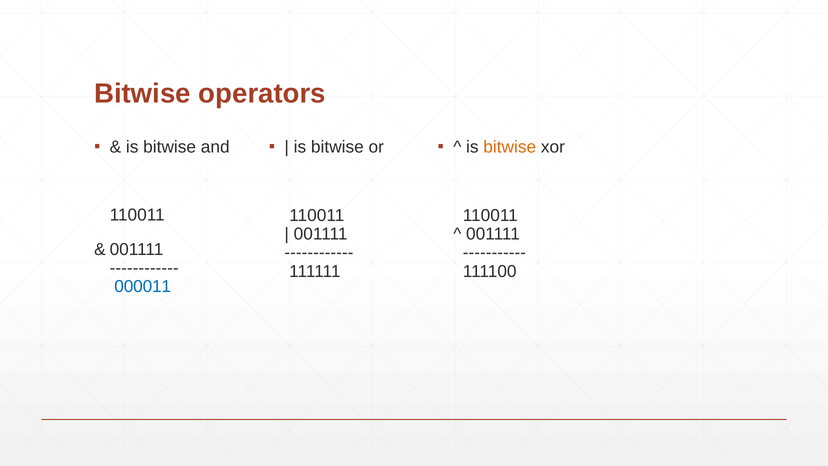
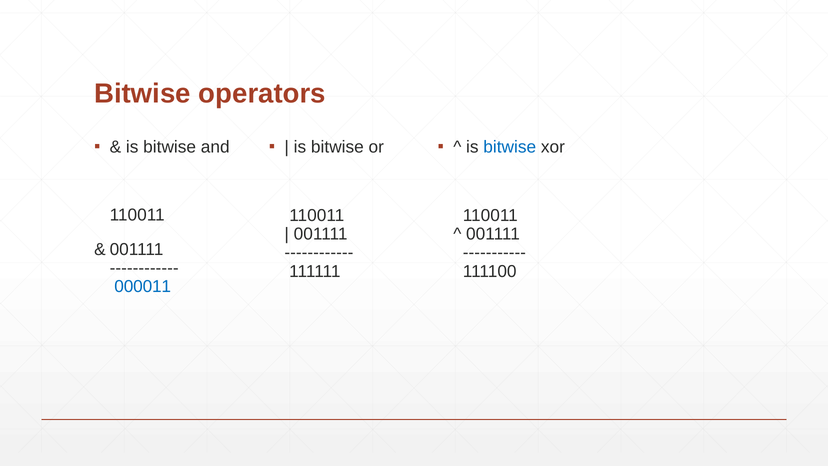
bitwise colour: orange -> blue (510, 147)
